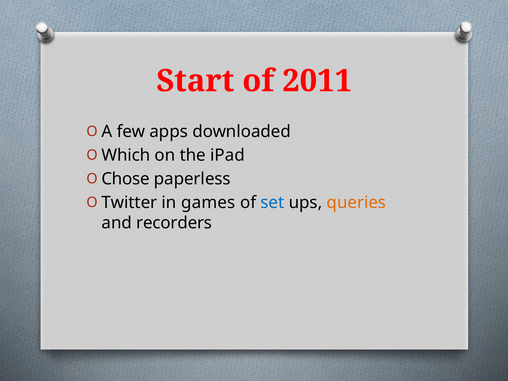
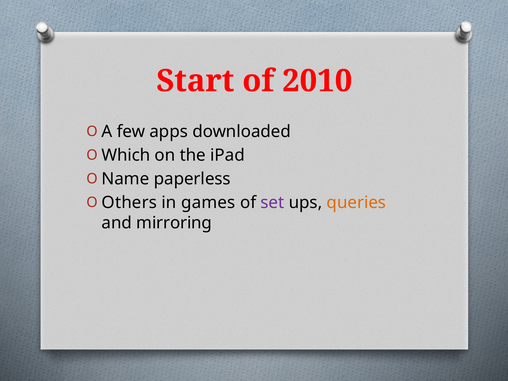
2011: 2011 -> 2010 (317, 81)
Chose: Chose -> Name (125, 179)
Twitter: Twitter -> Others (129, 203)
set colour: blue -> purple (272, 203)
recorders: recorders -> mirroring (174, 223)
